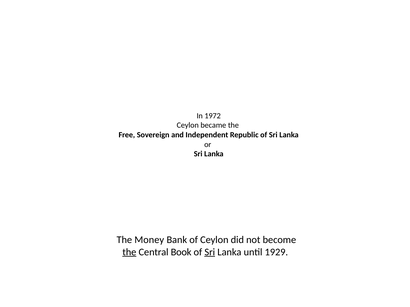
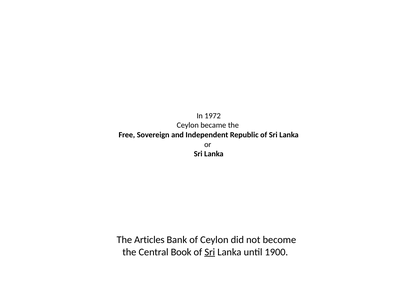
Money: Money -> Articles (149, 240)
the underline: present -> none (129, 252)
1929: 1929 -> 1900 (276, 252)
